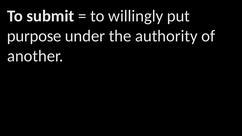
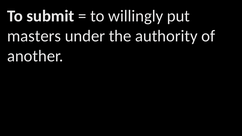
purpose: purpose -> masters (34, 36)
